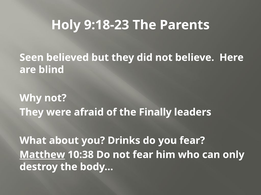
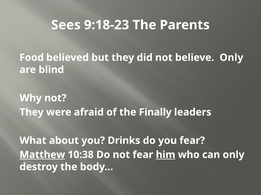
Holy: Holy -> Sees (66, 25)
Seen: Seen -> Food (32, 58)
believe Here: Here -> Only (231, 58)
him underline: none -> present (166, 155)
